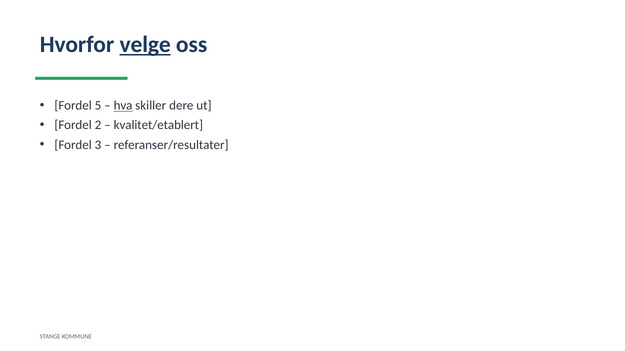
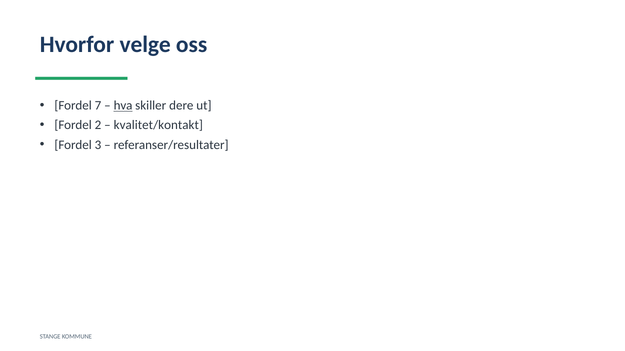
velge underline: present -> none (145, 45)
5: 5 -> 7 (98, 106)
kvalitet/etablert: kvalitet/etablert -> kvalitet/kontakt (158, 125)
